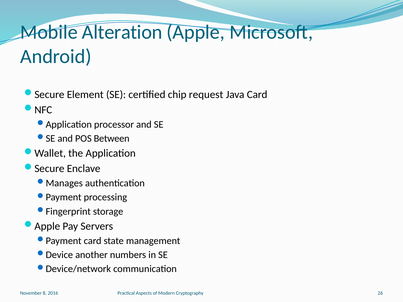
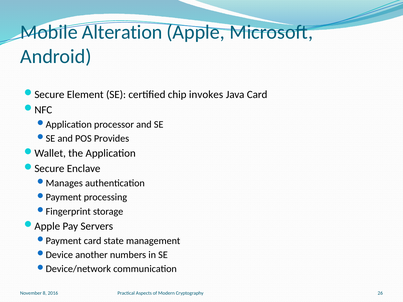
request: request -> invokes (206, 95)
Between: Between -> Provides (112, 139)
